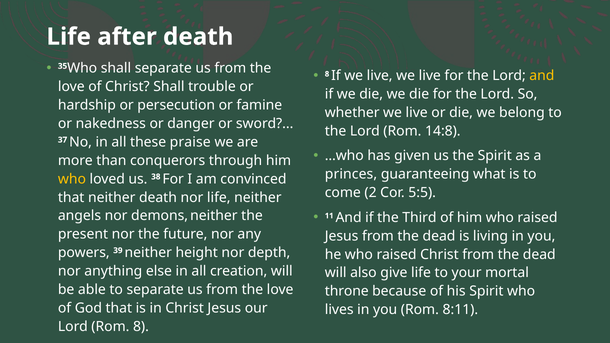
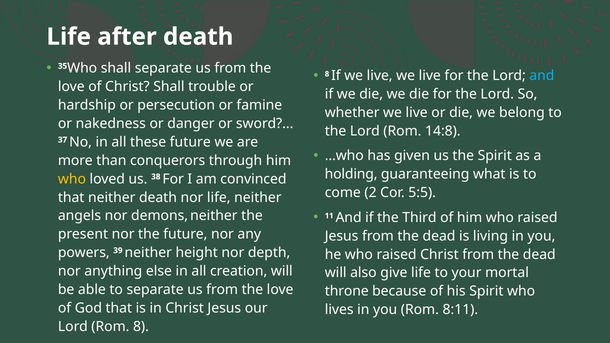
and colour: yellow -> light blue (542, 76)
these praise: praise -> future (190, 142)
princes: princes -> holding (351, 174)
